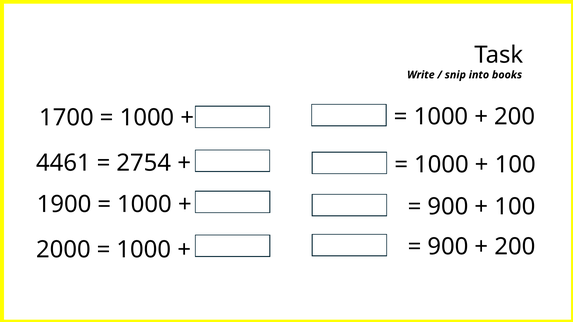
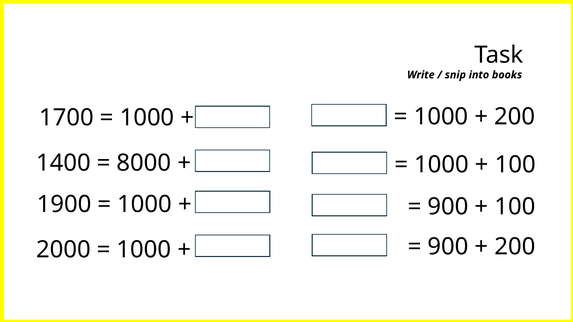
4461: 4461 -> 1400 (63, 163)
2754: 2754 -> 8000 (144, 163)
